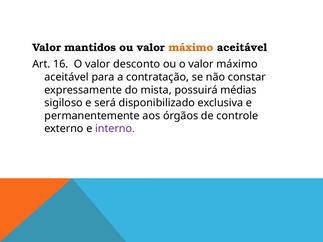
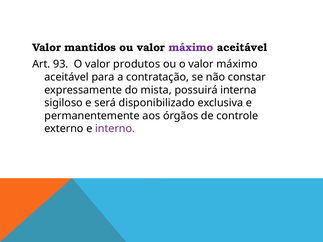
máximo colour: orange -> purple (191, 48)
16: 16 -> 93 (61, 64)
desconto: desconto -> produtos (137, 64)
médias: médias -> interna (238, 90)
